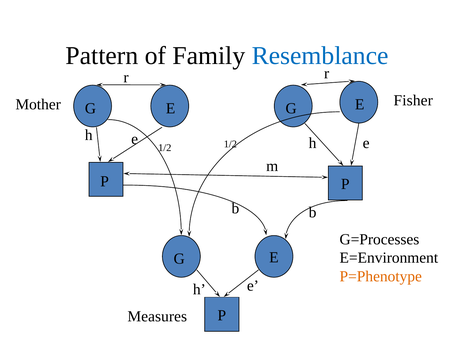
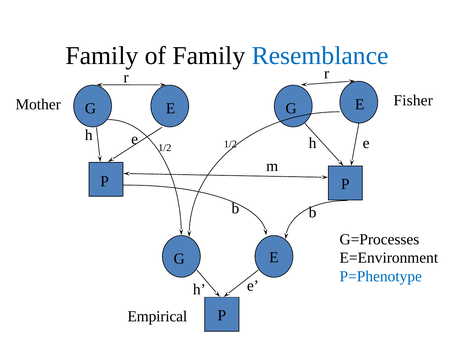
Pattern: Pattern -> Family (102, 56)
P=Phenotype colour: orange -> blue (381, 277)
Measures: Measures -> Empirical (157, 317)
